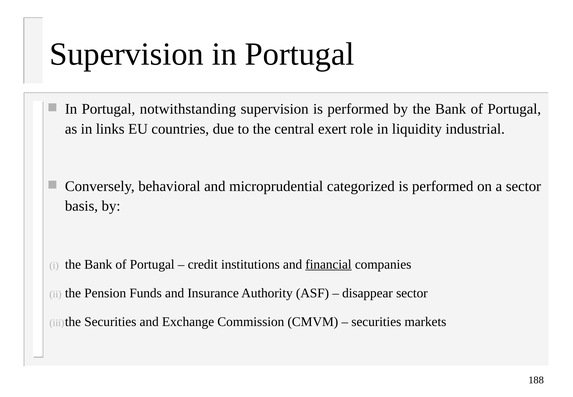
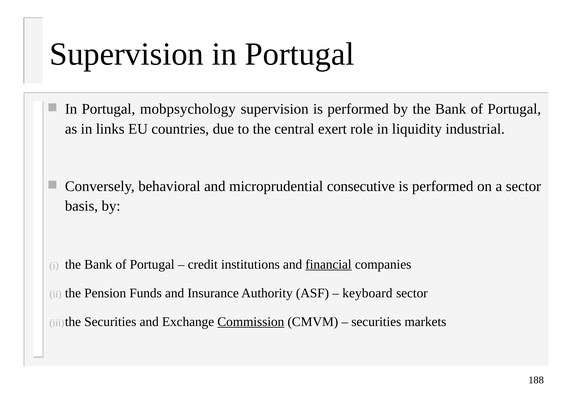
notwithstanding: notwithstanding -> mobpsychology (188, 109)
categorized: categorized -> consecutive (361, 186)
disappear: disappear -> keyboard (367, 293)
Commission underline: none -> present (251, 321)
